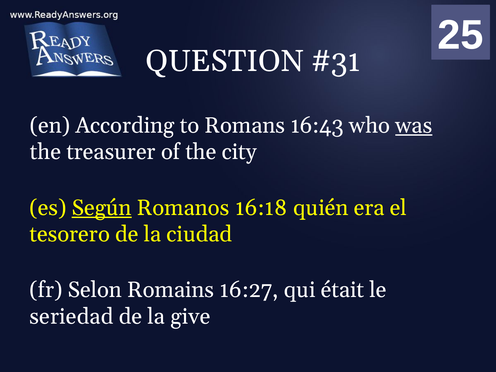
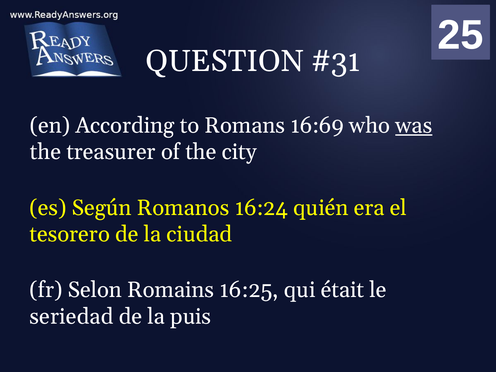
16:43: 16:43 -> 16:69 (317, 125)
Según underline: present -> none (102, 208)
16:18: 16:18 -> 16:24 (261, 208)
16:27: 16:27 -> 16:25 (249, 290)
give: give -> puis (191, 317)
